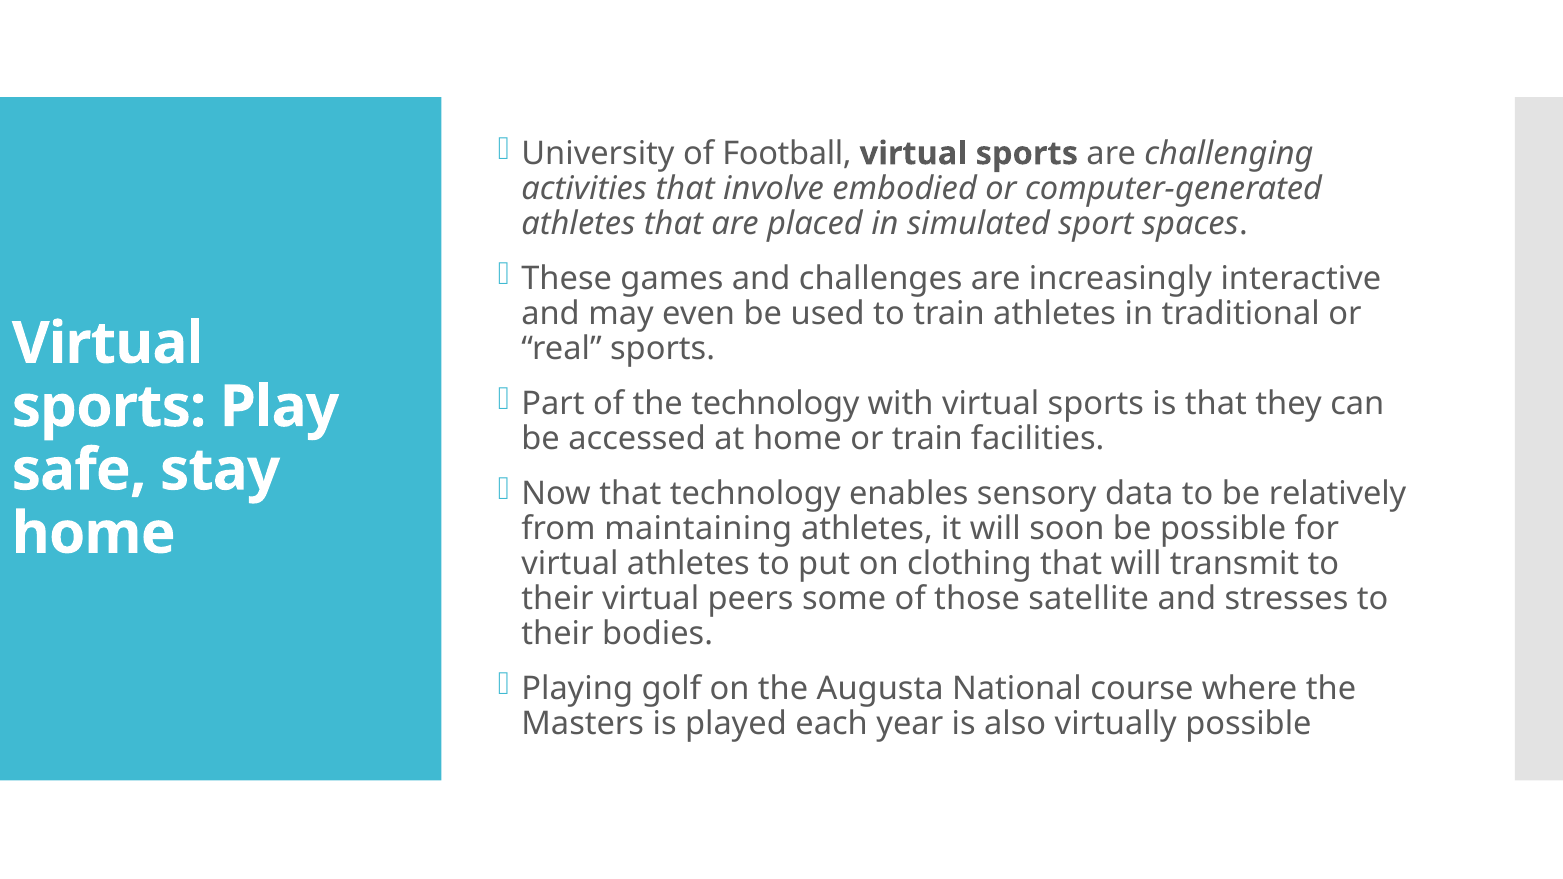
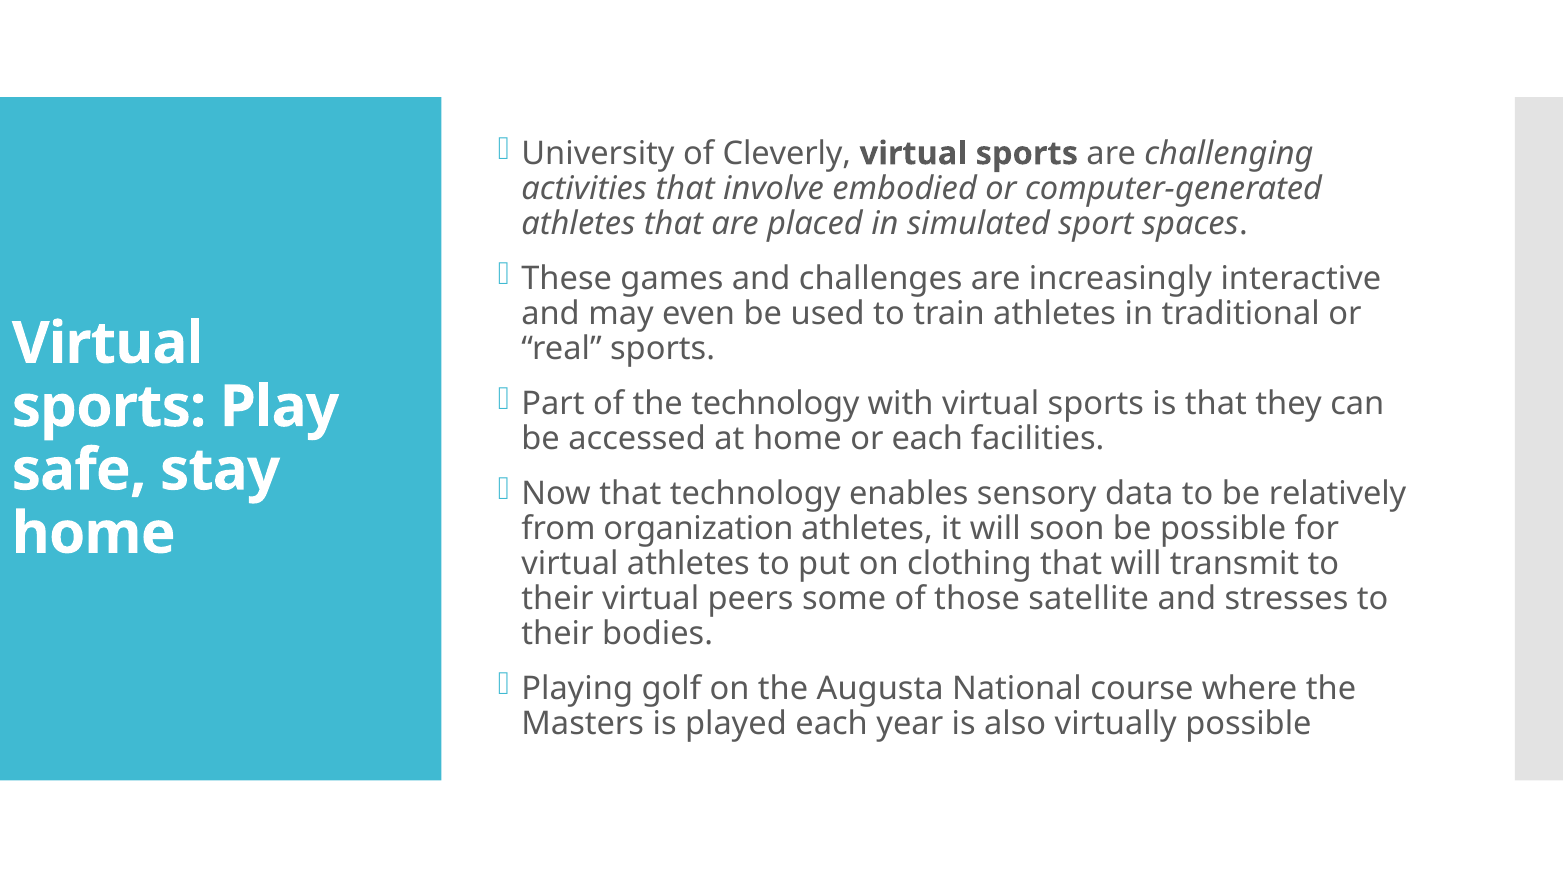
Football: Football -> Cleverly (787, 154)
or train: train -> each (927, 439)
maintaining: maintaining -> organization (699, 529)
